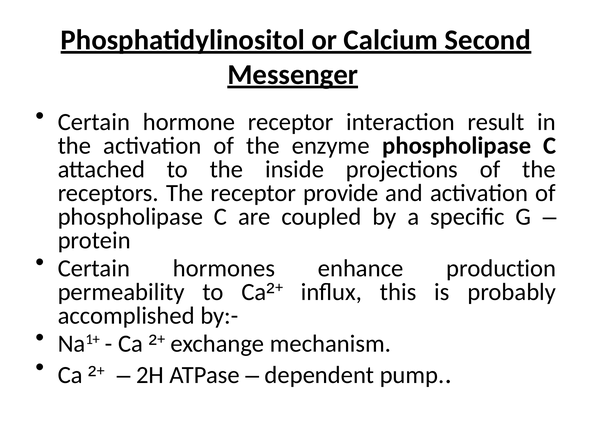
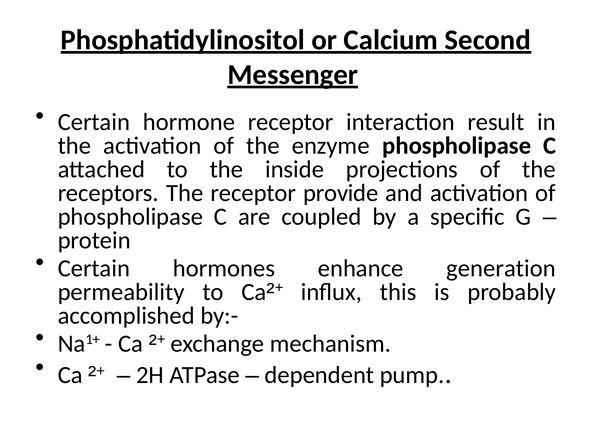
production: production -> generation (501, 268)
